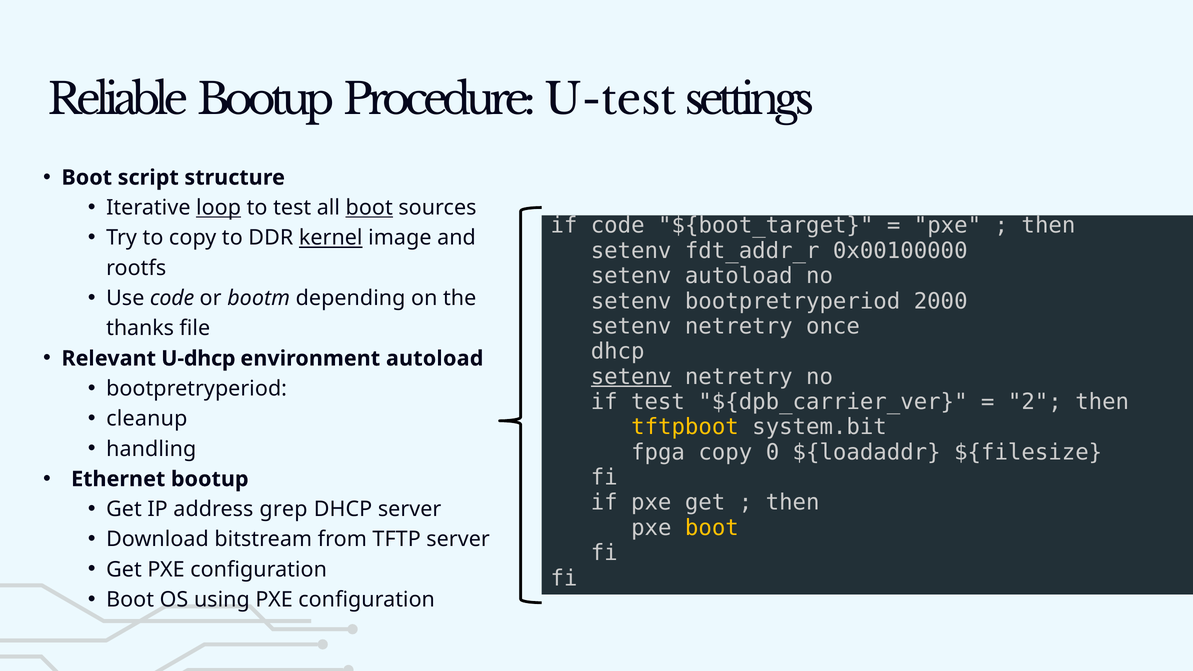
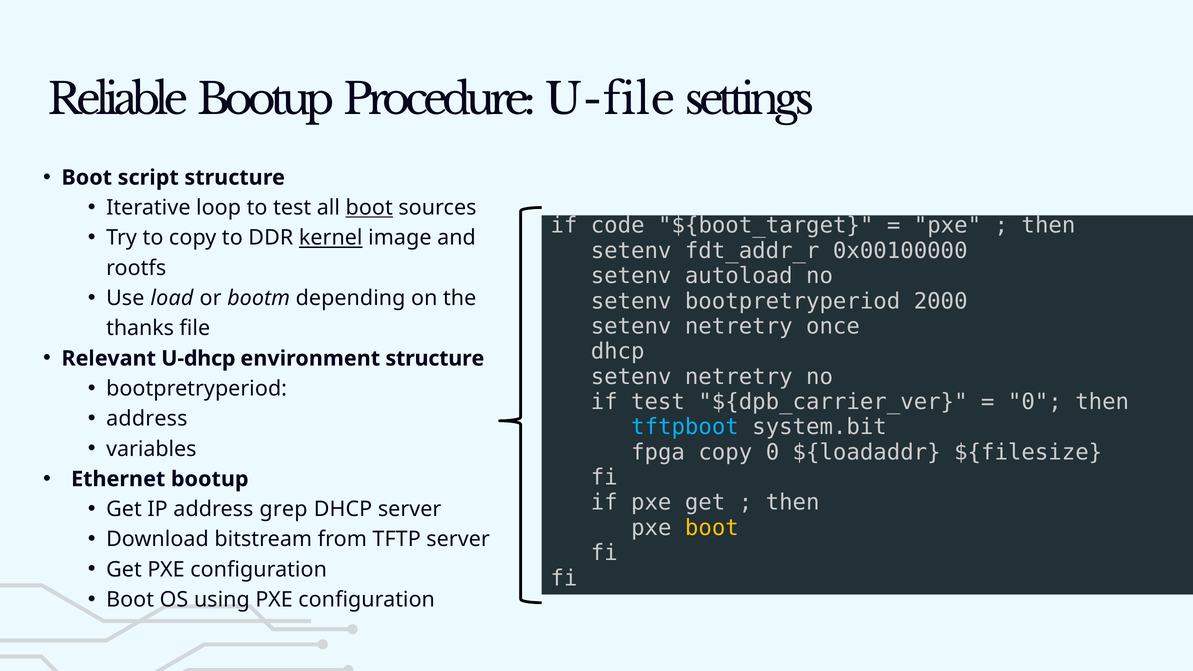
U-test: U-test -> U-file (610, 100)
loop underline: present -> none (219, 208)
Use code: code -> load (172, 298)
environment autoload: autoload -> structure (435, 359)
setenv underline: present -> none (631, 377)
2: 2 -> 0 (1035, 402)
cleanup: cleanup -> address (147, 419)
tftpboot colour: yellow -> light blue (685, 427)
handling: handling -> variables (151, 449)
